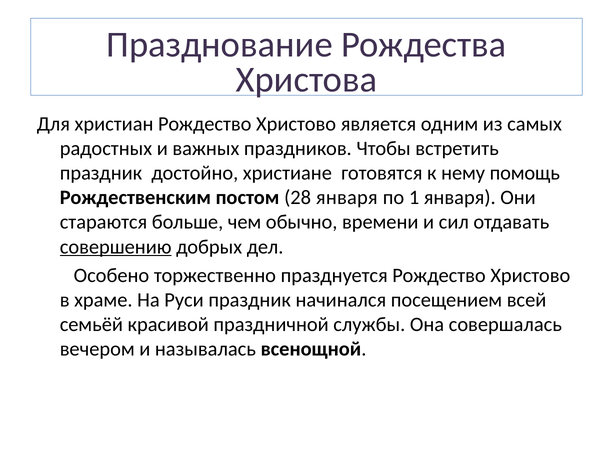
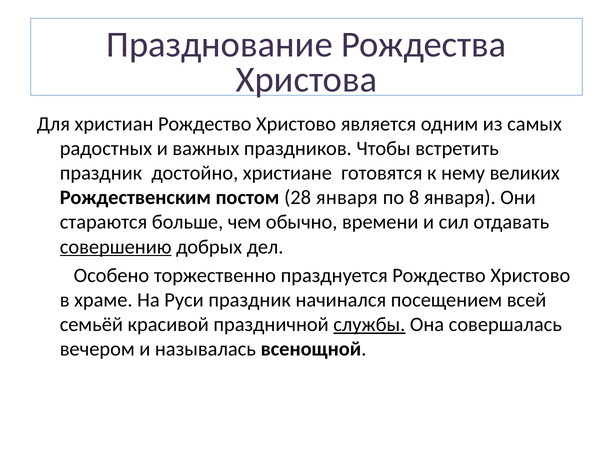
помощь: помощь -> великих (525, 173)
1: 1 -> 8 (414, 198)
службы underline: none -> present (369, 324)
